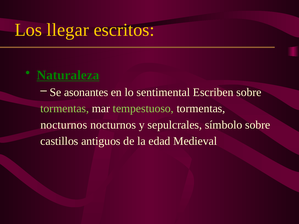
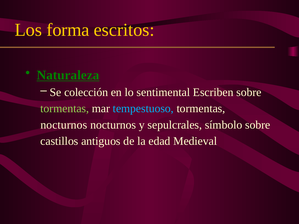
llegar: llegar -> forma (68, 30)
asonantes: asonantes -> colección (86, 92)
tempestuoso colour: light green -> light blue (143, 109)
